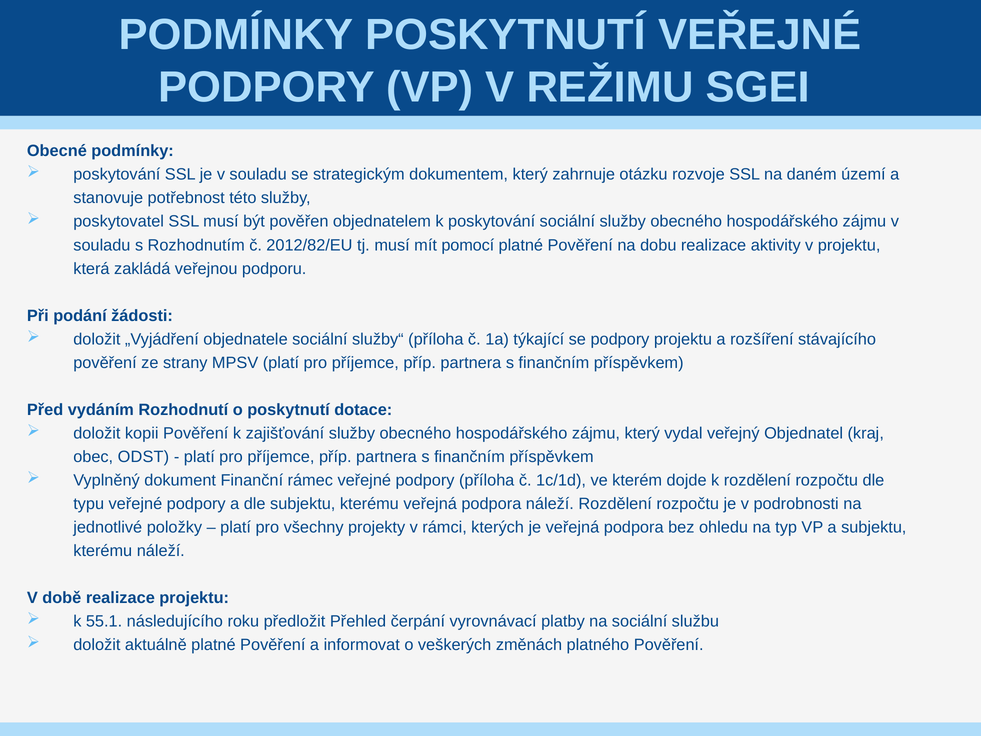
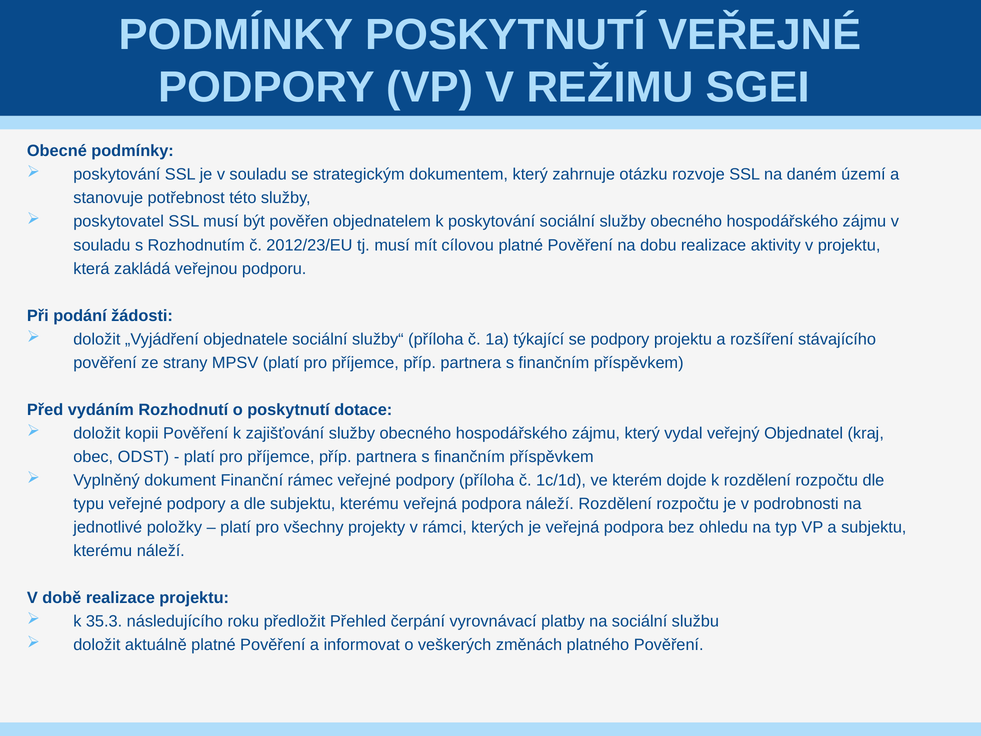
2012/82/EU: 2012/82/EU -> 2012/23/EU (309, 245)
pomocí: pomocí -> cílovou (468, 245)
55.1: 55.1 -> 35.3 (104, 621)
